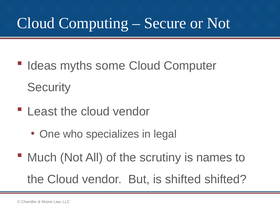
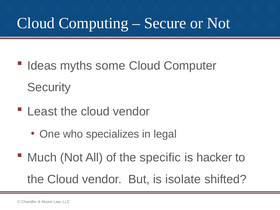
scrutiny: scrutiny -> specific (160, 158)
names: names -> hacker (214, 158)
is shifted: shifted -> isolate (183, 179)
